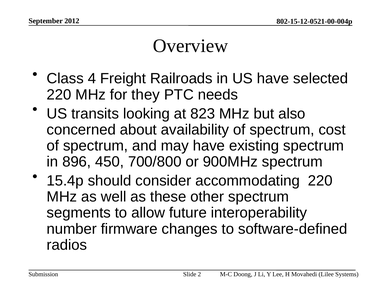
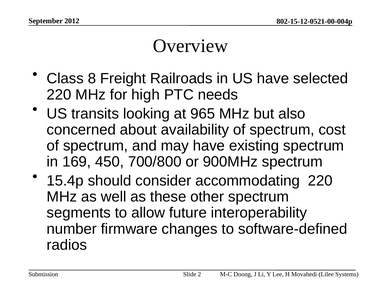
4: 4 -> 8 (92, 79)
they: they -> high (146, 95)
823: 823 -> 965 (203, 114)
896: 896 -> 169 (77, 162)
